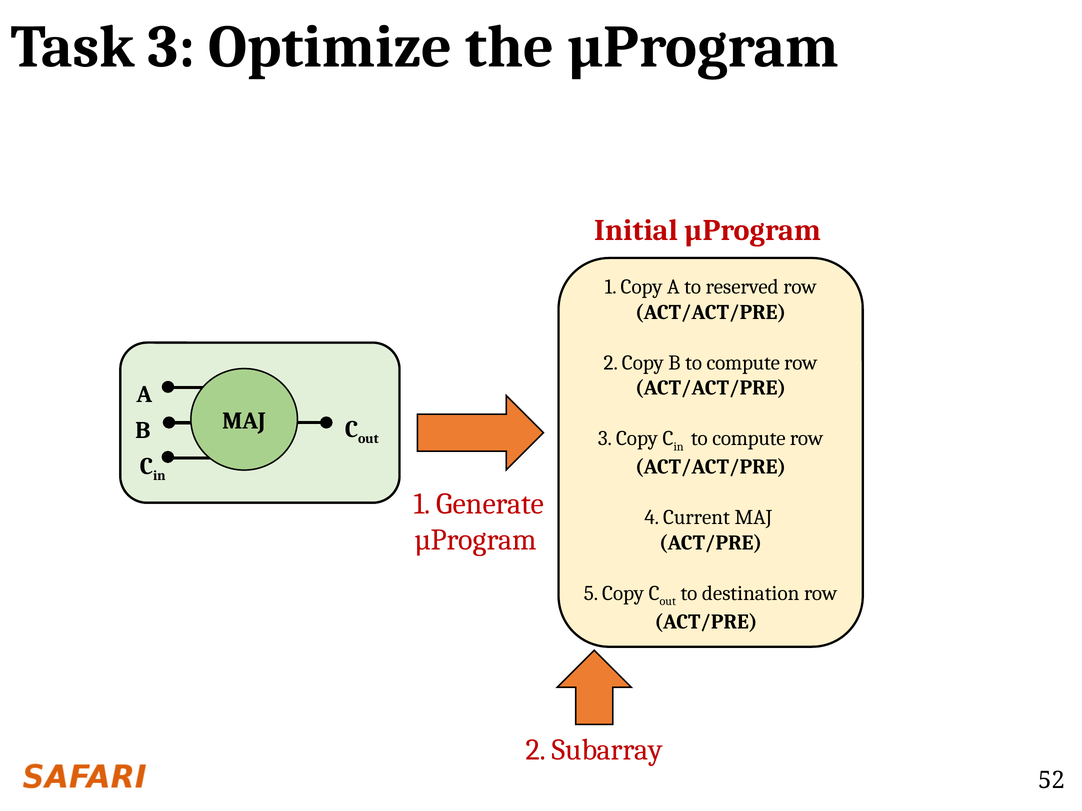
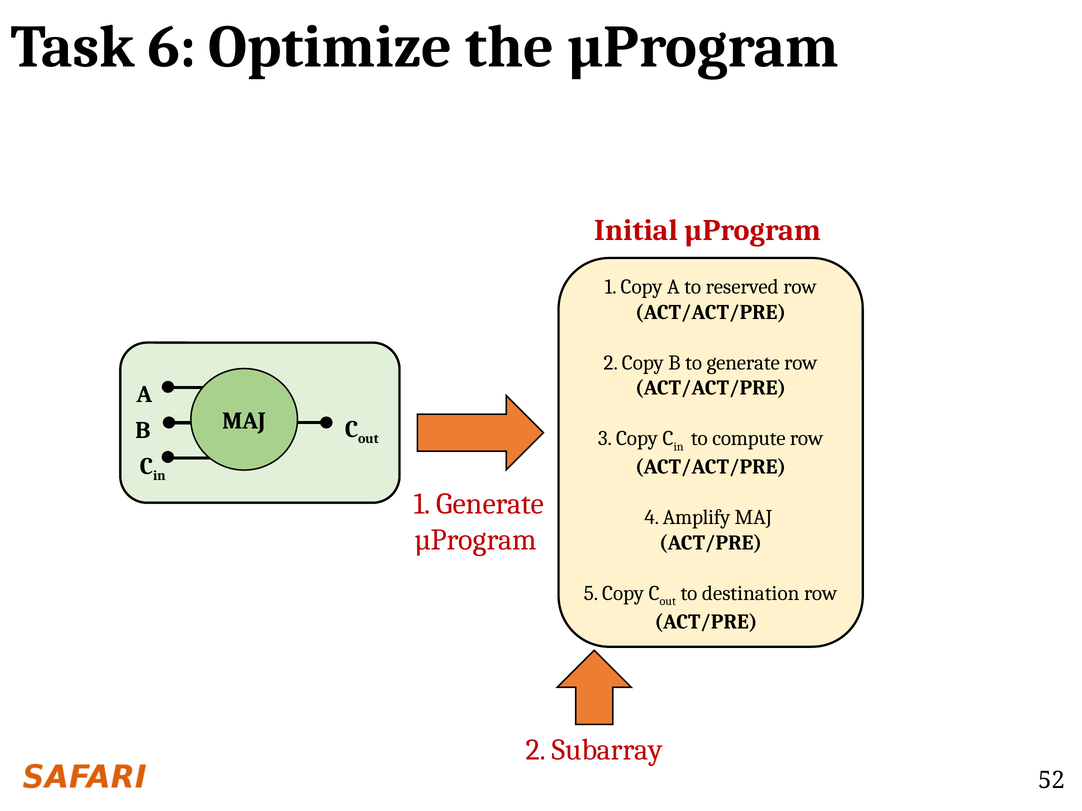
Task 3: 3 -> 6 (172, 47)
B to compute: compute -> generate (743, 363)
Current: Current -> Amplify (697, 518)
